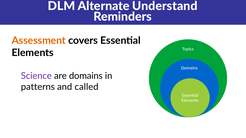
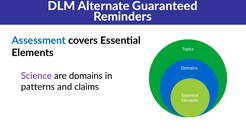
Understand: Understand -> Guaranteed (165, 6)
Assessment colour: orange -> blue (39, 41)
called: called -> claims (87, 87)
